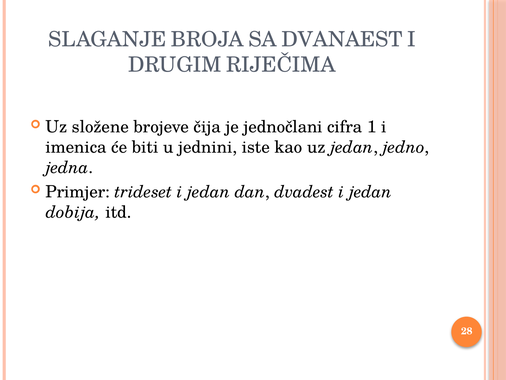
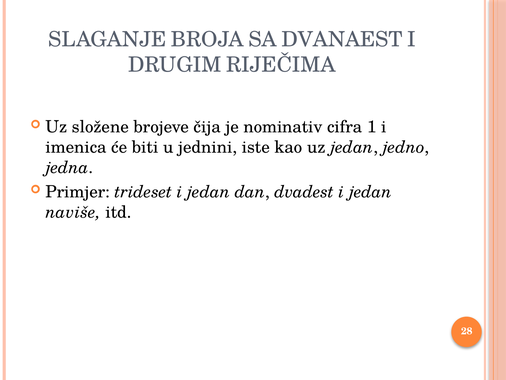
jednočlani: jednočlani -> nominativ (283, 127)
dobija: dobija -> naviše (73, 212)
